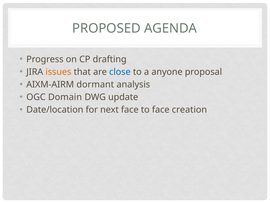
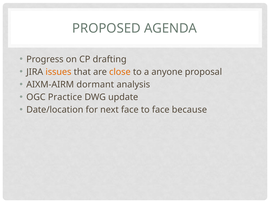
close colour: blue -> orange (120, 72)
Domain: Domain -> Practice (65, 97)
creation: creation -> because (189, 110)
